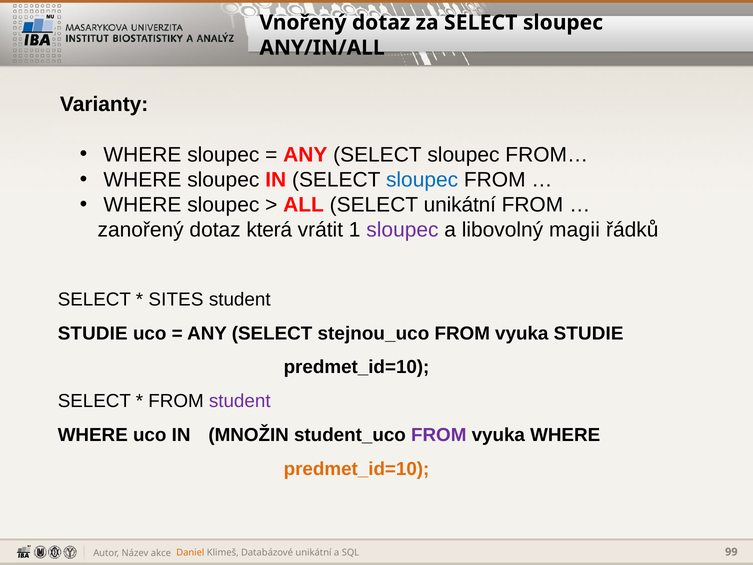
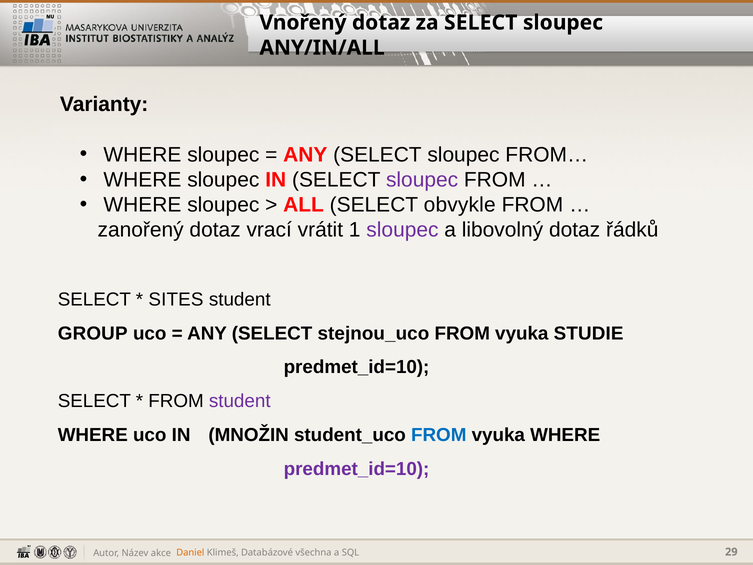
sloupec colour: blue -> purple (422, 180)
SELECT unikátní: unikátní -> obvykle (460, 205)
která: která -> vrací (269, 230)
libovolný magii: magii -> dotaz (575, 230)
STUDIE: STUDIE -> GROUP (93, 333)
FROM colour: purple -> blue (439, 435)
predmet_id=10 colour: orange -> purple (357, 469)
Databázové unikátní: unikátní -> všechna (313, 552)
99: 99 -> 29 (731, 552)
